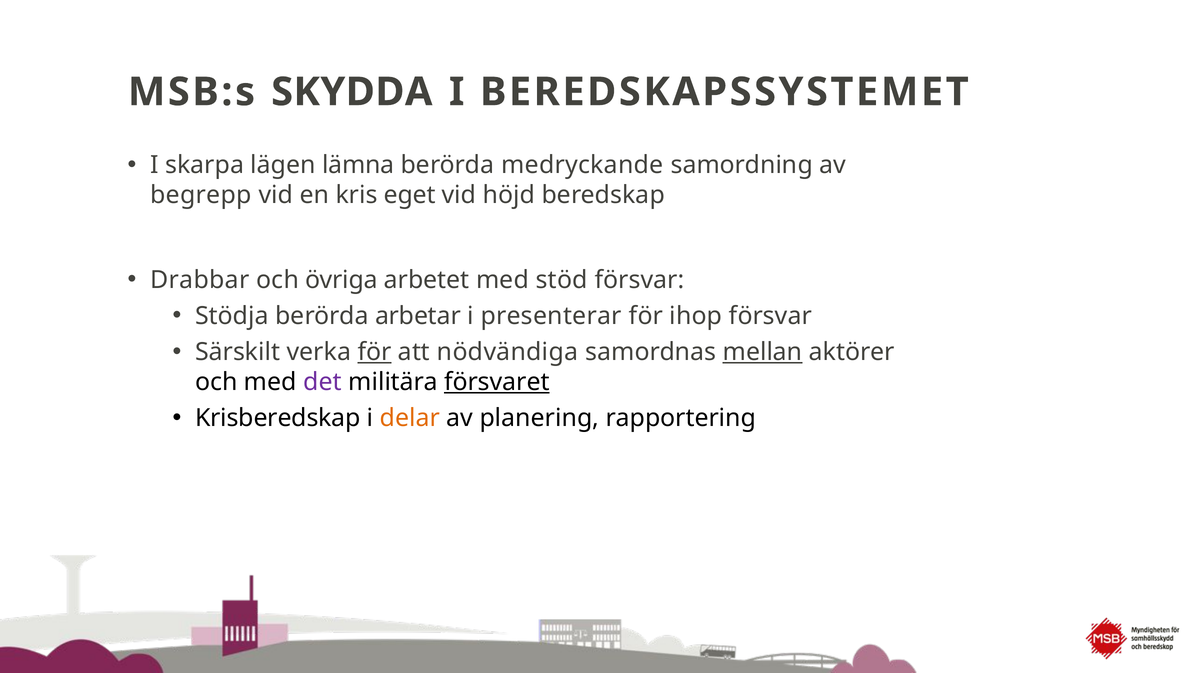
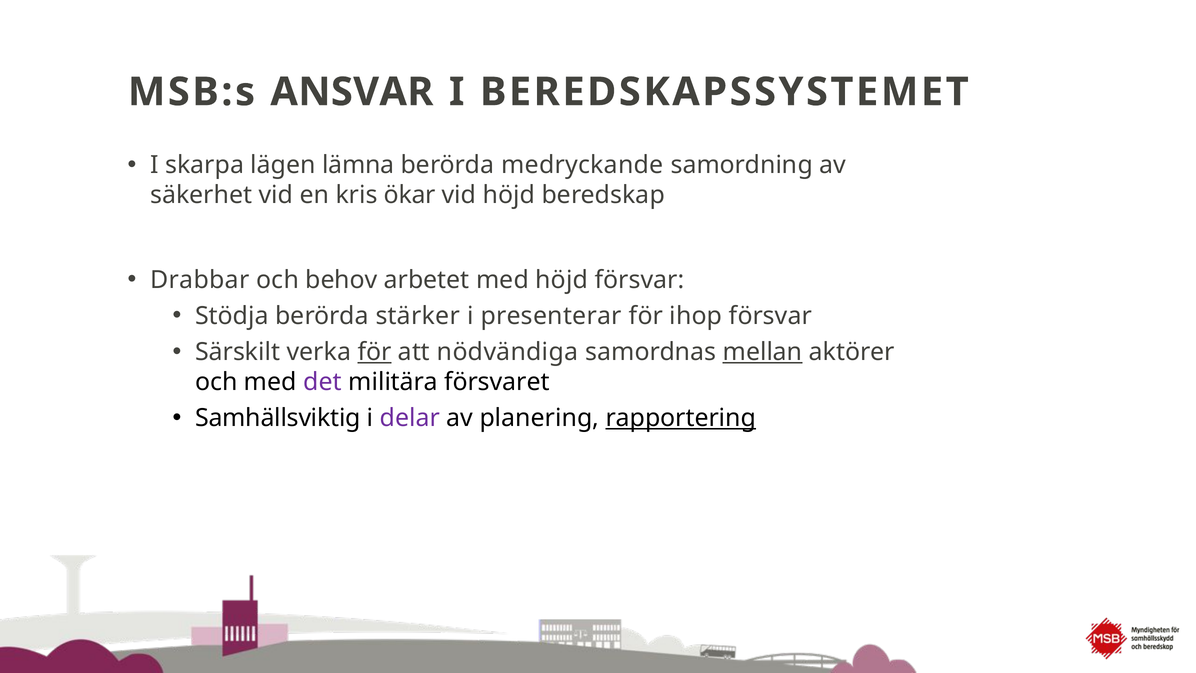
SKYDDA: SKYDDA -> ANSVAR (352, 92)
begrepp: begrepp -> säkerhet (201, 195)
eget: eget -> ökar (410, 195)
övriga: övriga -> behov (341, 280)
med stöd: stöd -> höjd (562, 280)
arbetar: arbetar -> stärker (418, 316)
försvaret underline: present -> none (497, 382)
Krisberedskap: Krisberedskap -> Samhällsviktig (278, 418)
delar colour: orange -> purple (410, 418)
rapportering underline: none -> present (681, 418)
